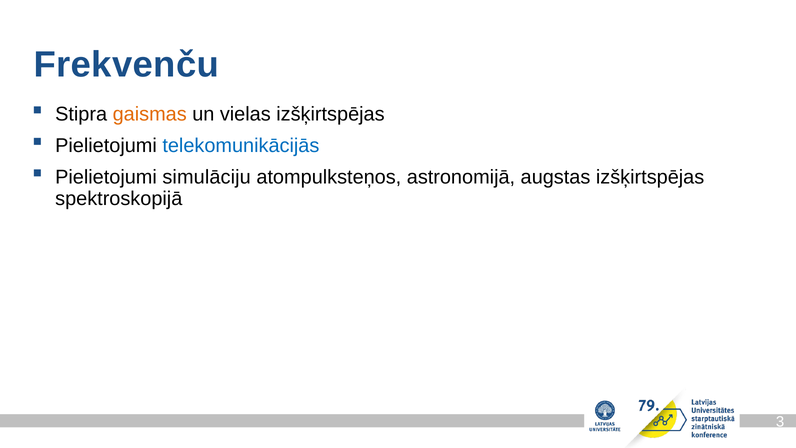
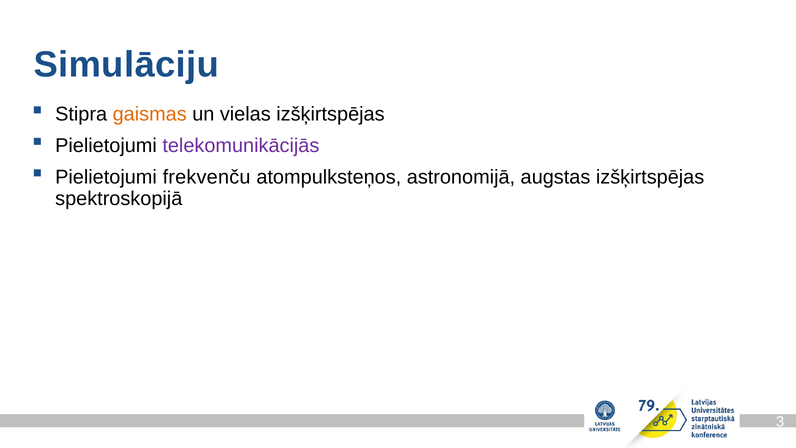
Frekvenču: Frekvenču -> Simulāciju (126, 64)
telekomunikācijās colour: blue -> purple (241, 146)
simulāciju: simulāciju -> frekvenču (207, 177)
